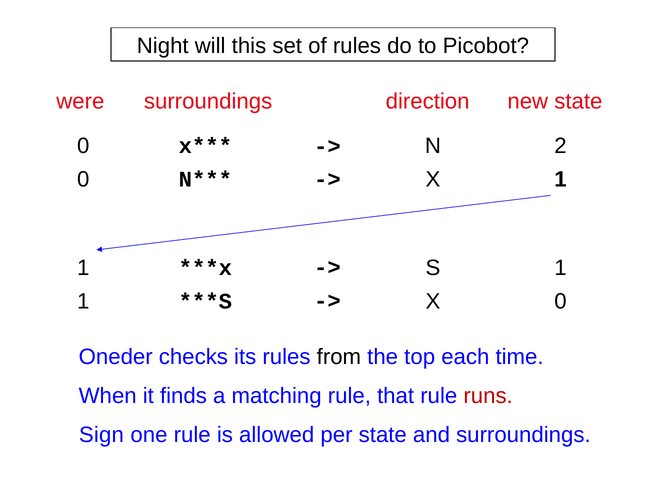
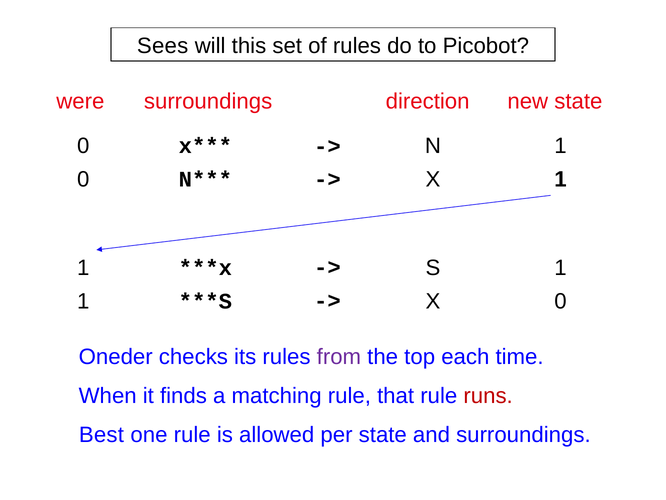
Night: Night -> Sees (163, 46)
2: 2 -> 1 (561, 146)
from colour: black -> purple (339, 357)
Sign: Sign -> Best (101, 434)
